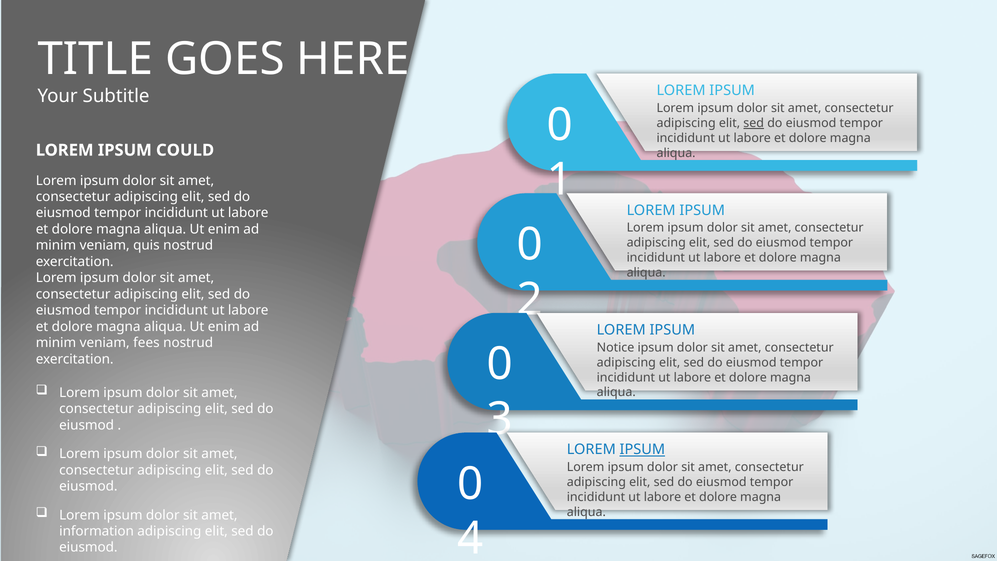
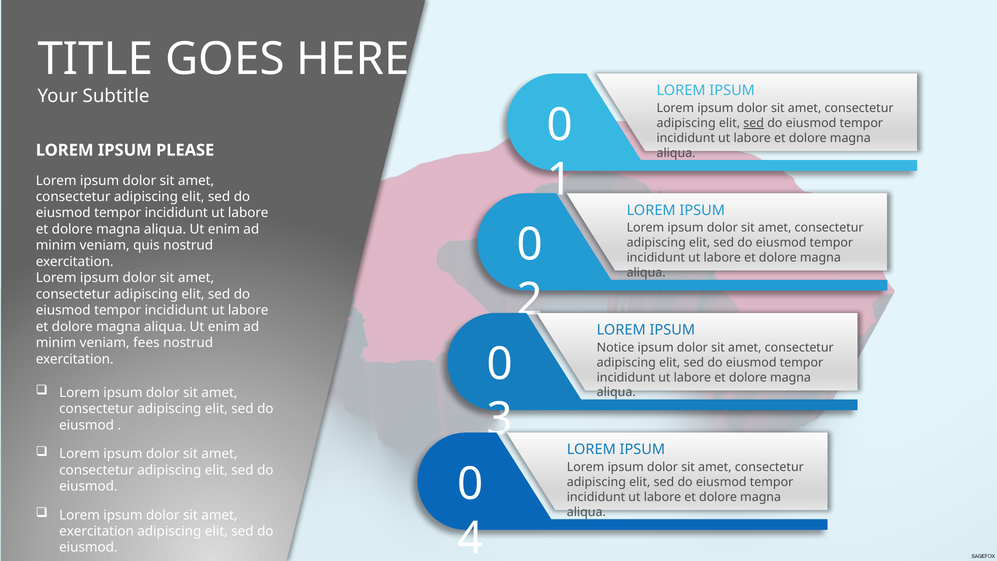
COULD: COULD -> PLEASE (185, 150)
IPSUM underline: present -> none (642, 450)
information: information -> exercitation (97, 531)
